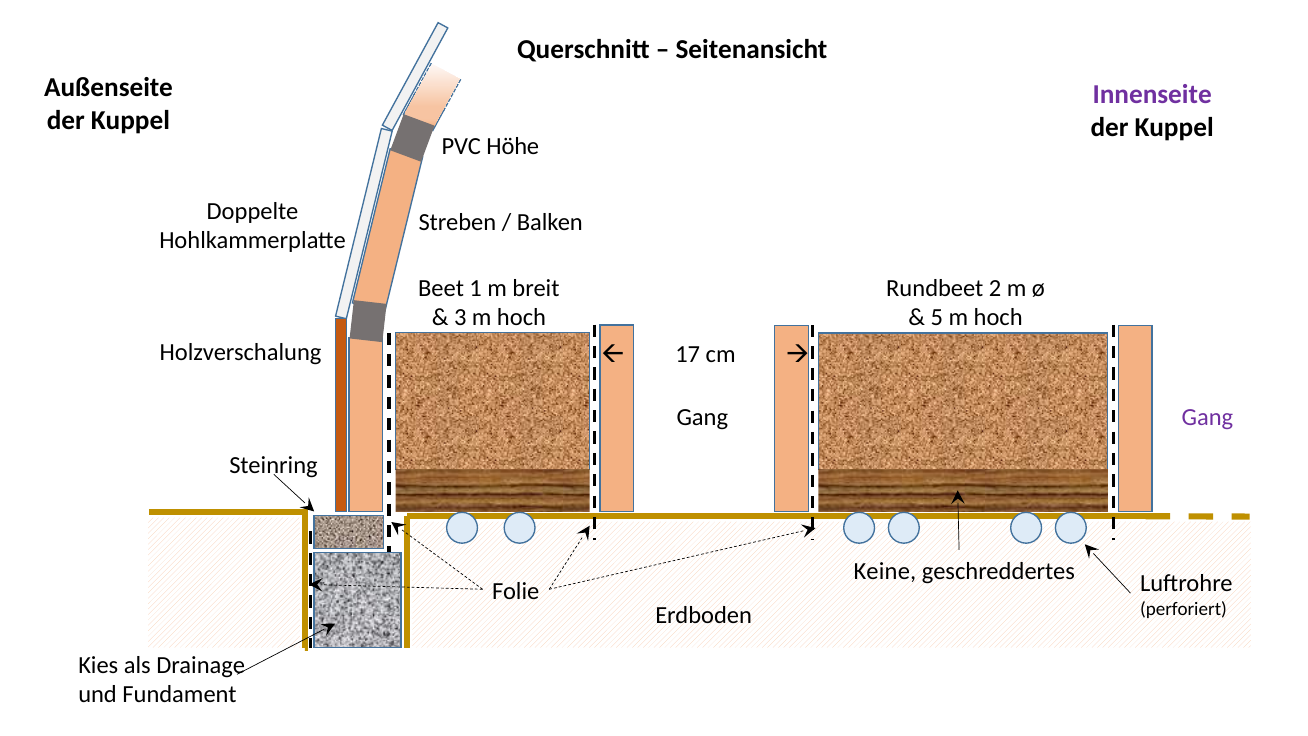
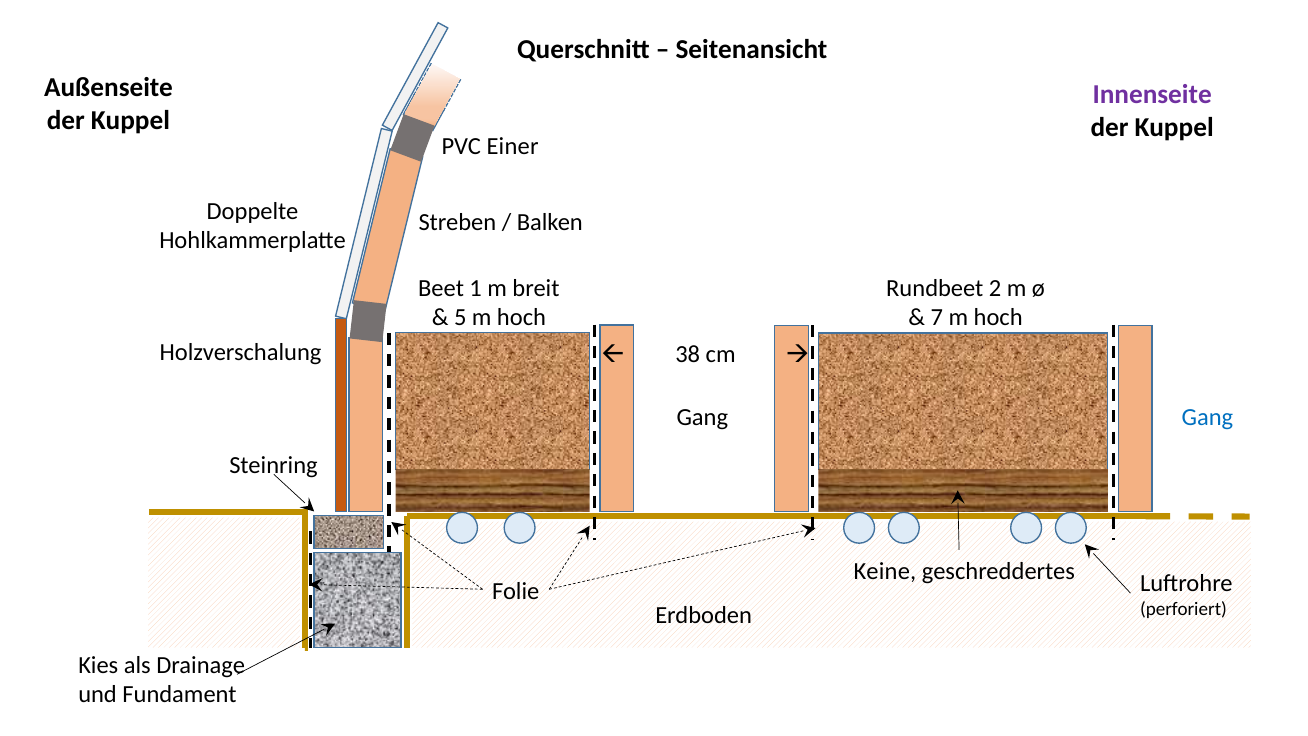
Höhe: Höhe -> Einer (513, 146)
3: 3 -> 5 (460, 317)
5: 5 -> 7 (937, 317)
17: 17 -> 38 (688, 354)
Gang colour: purple -> blue (1207, 417)
